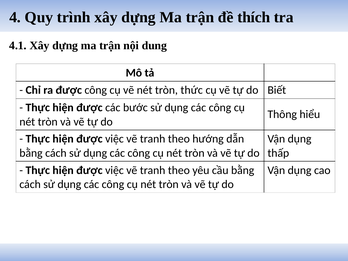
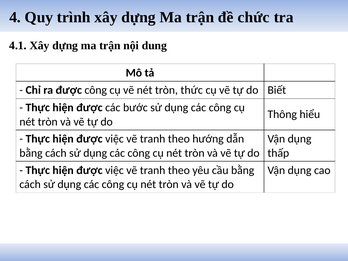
thích: thích -> chức (254, 17)
